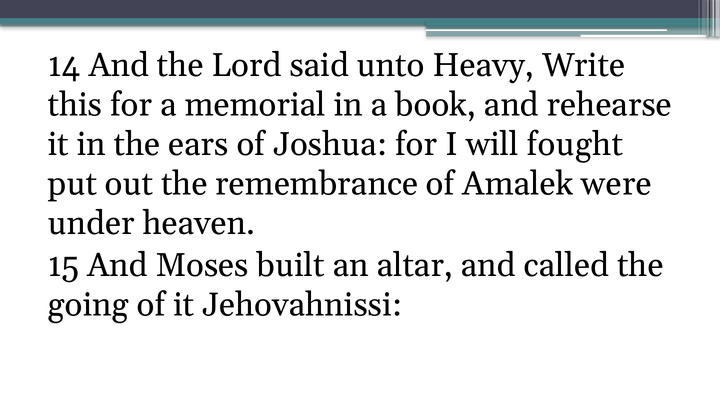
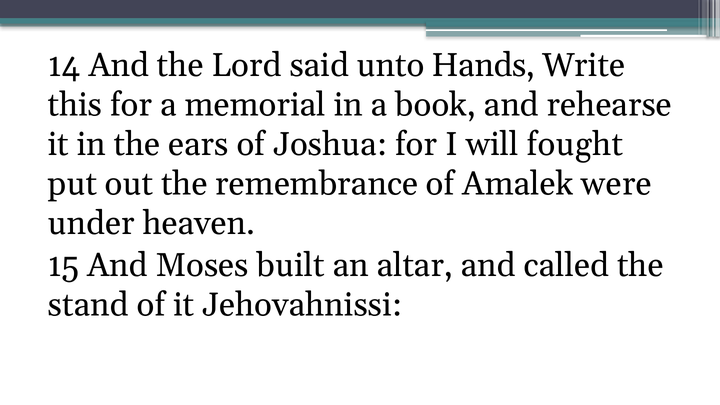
Heavy: Heavy -> Hands (484, 65)
going: going -> stand (88, 305)
